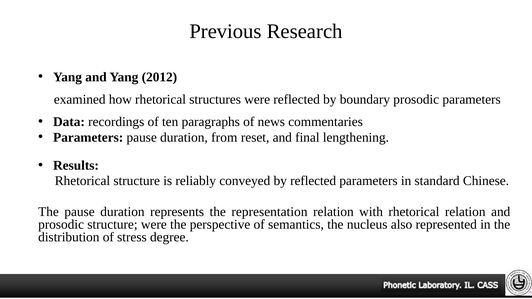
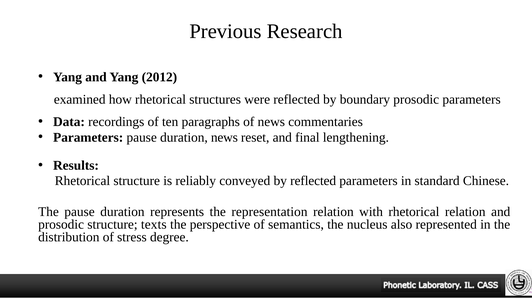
duration from: from -> news (224, 137)
structure were: were -> texts (154, 225)
